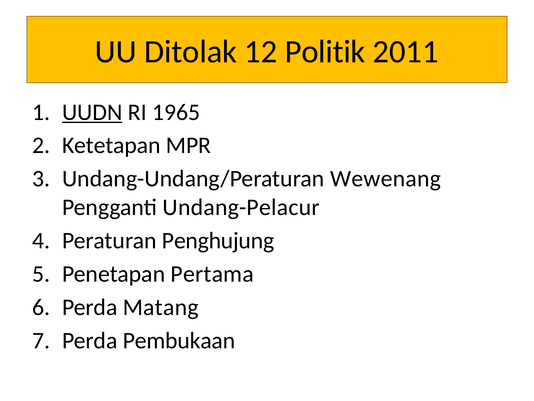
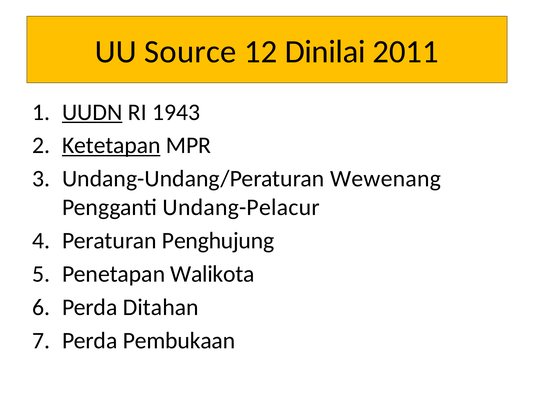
Ditolak: Ditolak -> Source (190, 52)
Politik: Politik -> Dinilai (325, 52)
1965: 1965 -> 1943 (176, 112)
Ketetapan underline: none -> present (111, 145)
Pertama: Pertama -> Walikota (212, 274)
Matang: Matang -> Ditahan (161, 307)
